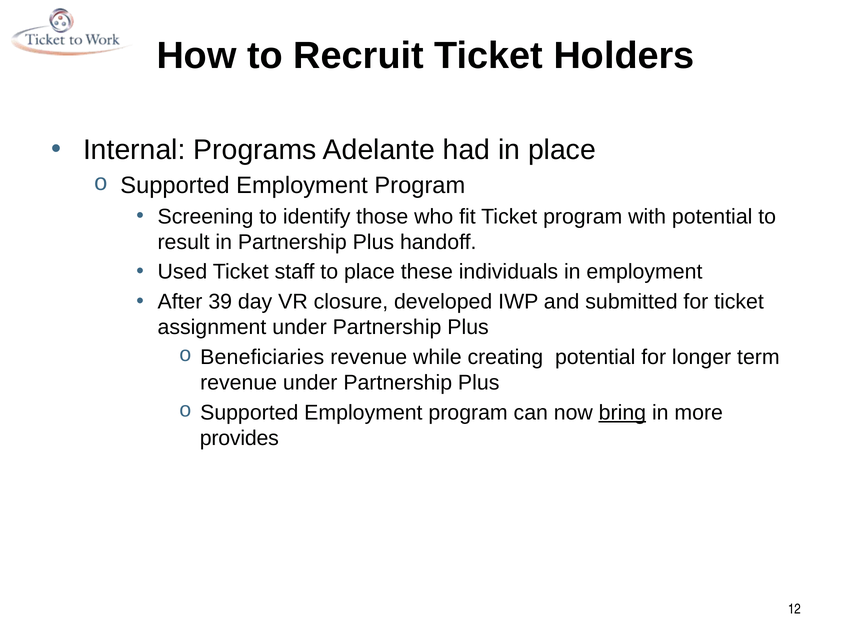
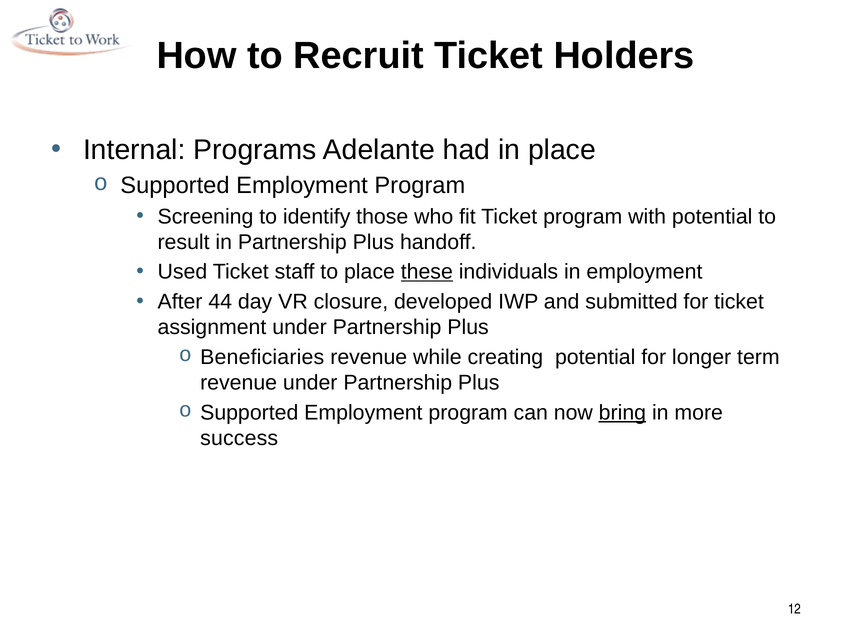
these underline: none -> present (427, 272)
39: 39 -> 44 (220, 302)
provides: provides -> success (239, 438)
